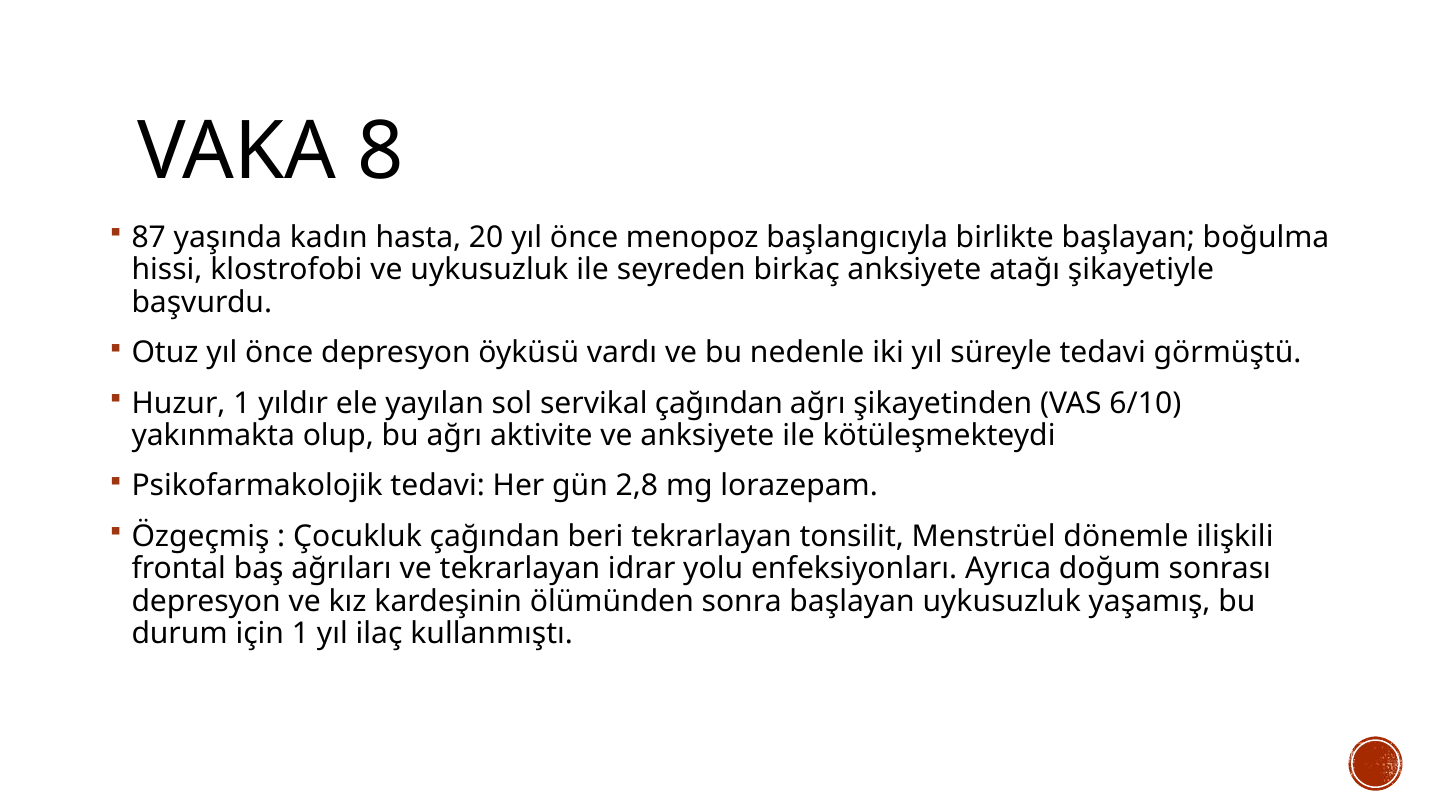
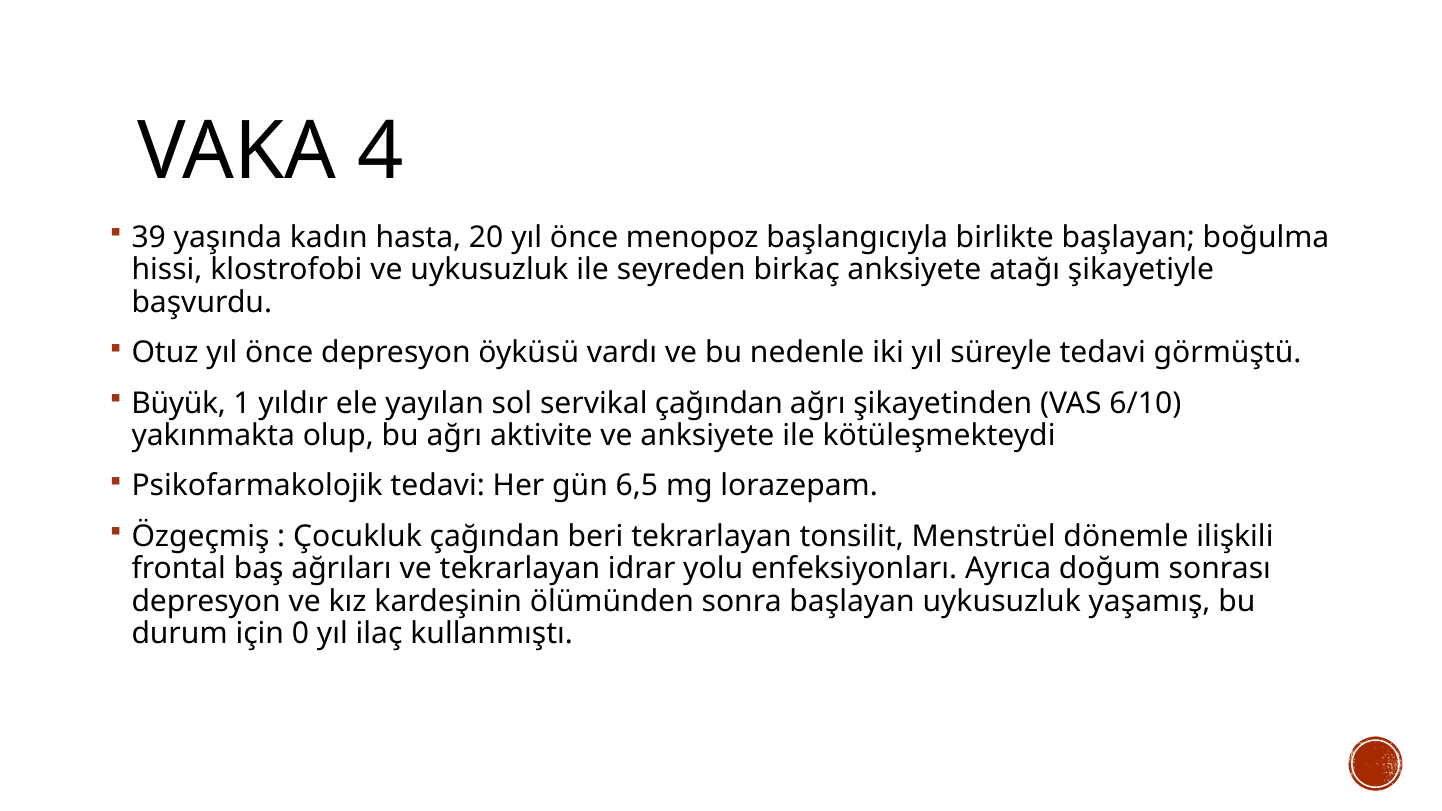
8: 8 -> 4 (381, 152)
87: 87 -> 39 (149, 237)
Huzur: Huzur -> Büyük (179, 403)
2,8: 2,8 -> 6,5 (637, 486)
için 1: 1 -> 0 (301, 634)
